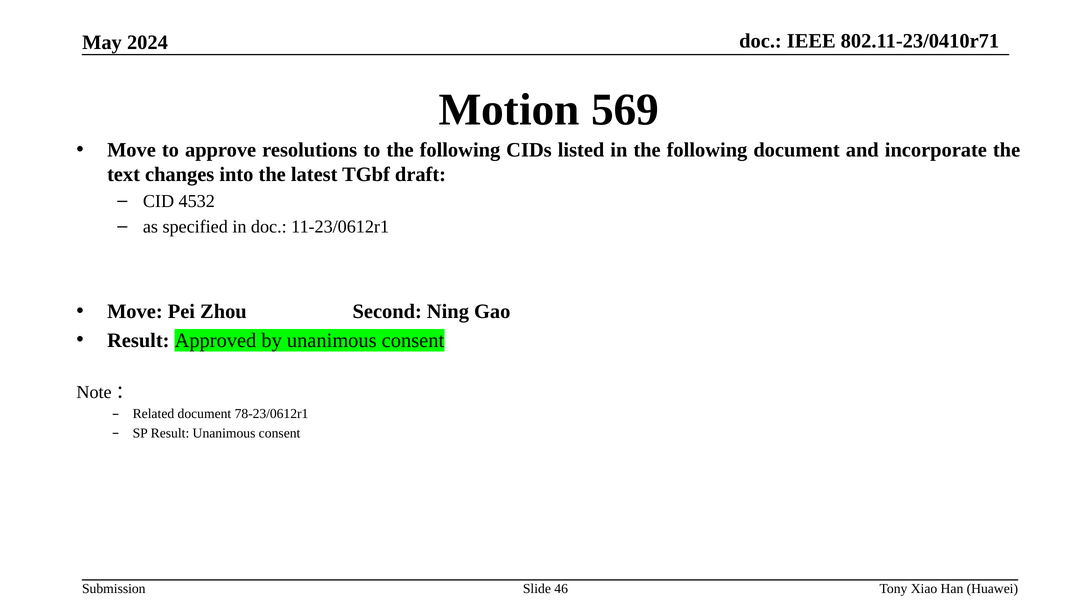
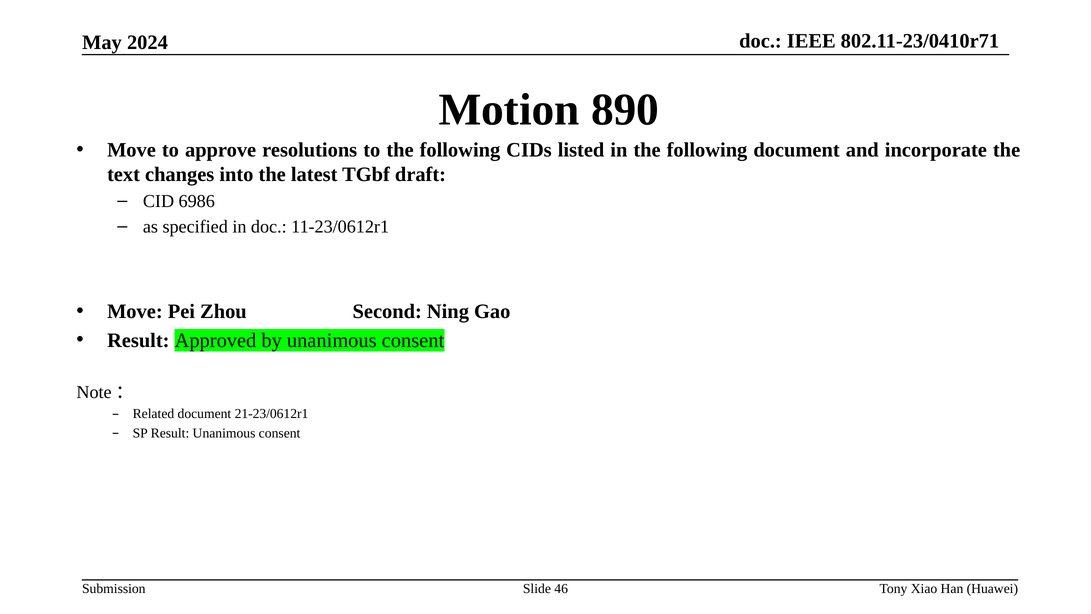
569: 569 -> 890 (625, 110)
4532: 4532 -> 6986 (197, 201)
78-23/0612r1: 78-23/0612r1 -> 21-23/0612r1 (271, 414)
